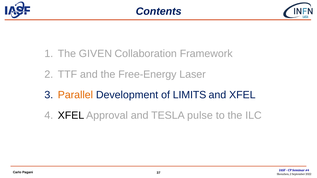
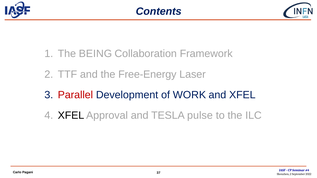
GIVEN: GIVEN -> BEING (95, 54)
Parallel colour: orange -> red (75, 95)
LIMITS: LIMITS -> WORK (189, 95)
